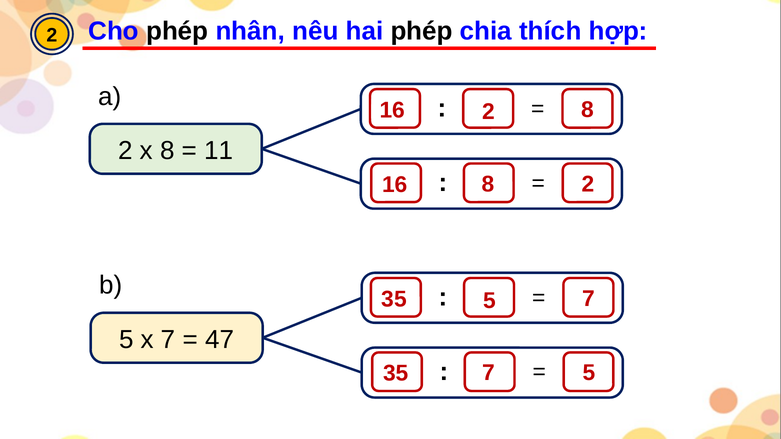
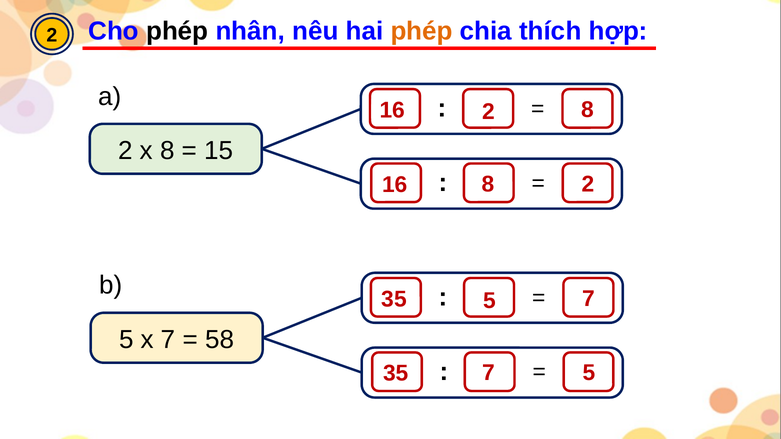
phép colour: black -> orange (422, 31)
11: 11 -> 15 (219, 151)
47: 47 -> 58 (220, 340)
